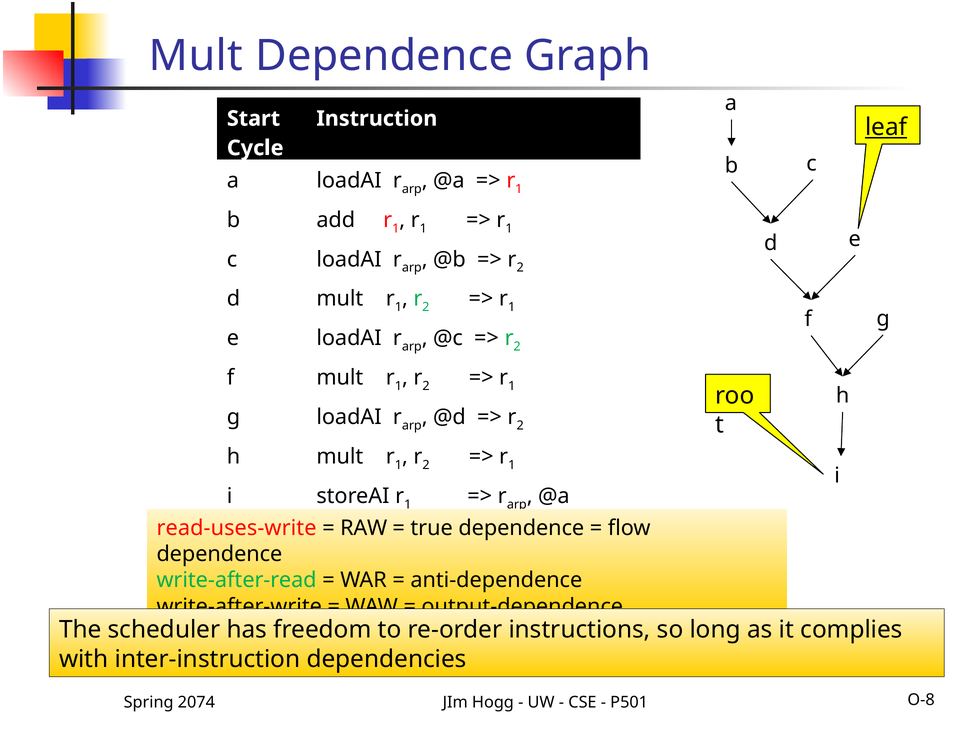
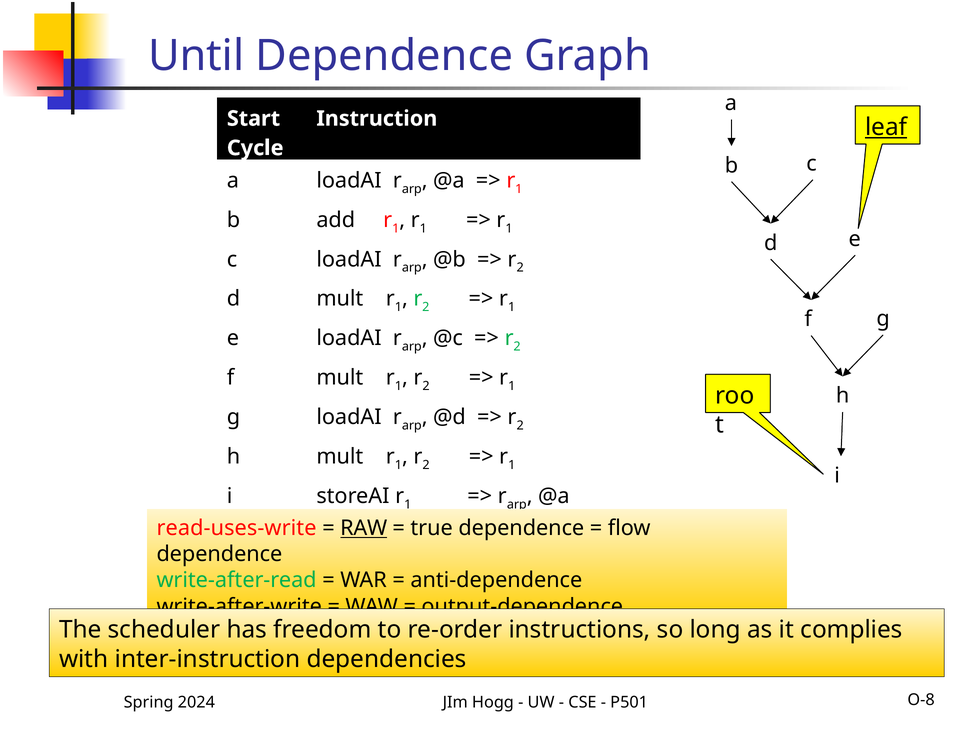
Mult: Mult -> Until (196, 56)
RAW underline: none -> present (364, 528)
2074: 2074 -> 2024 (196, 702)
